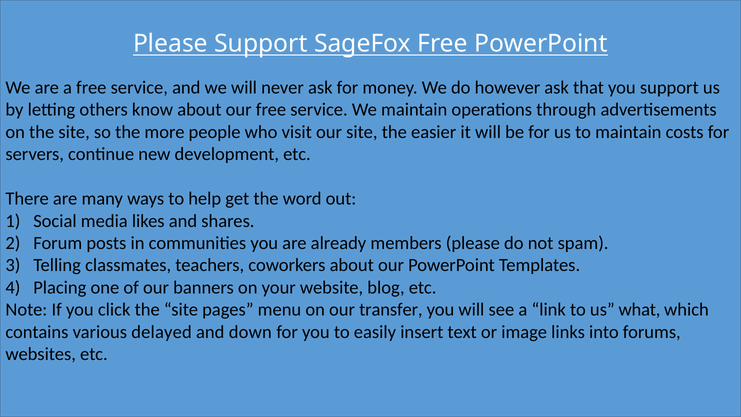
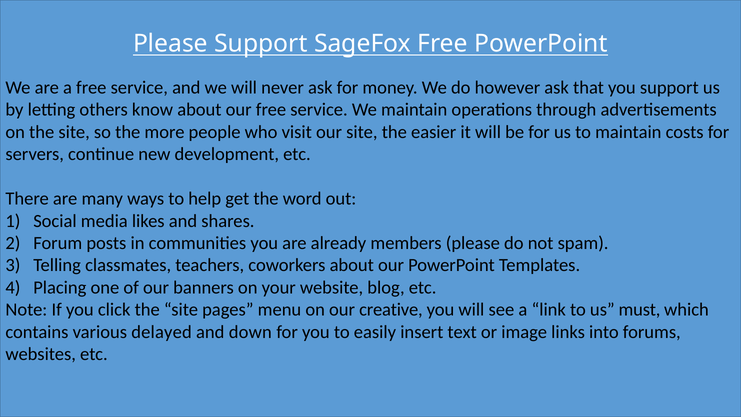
transfer: transfer -> creative (391, 310)
what: what -> must (640, 310)
